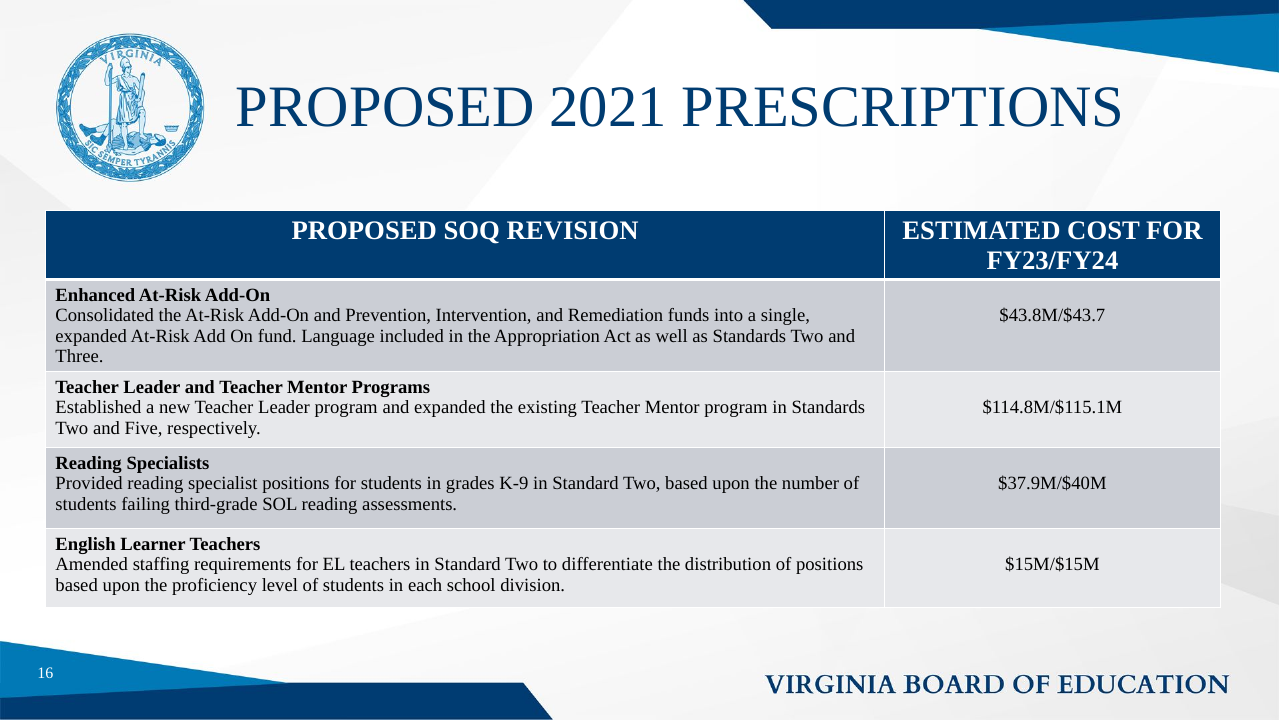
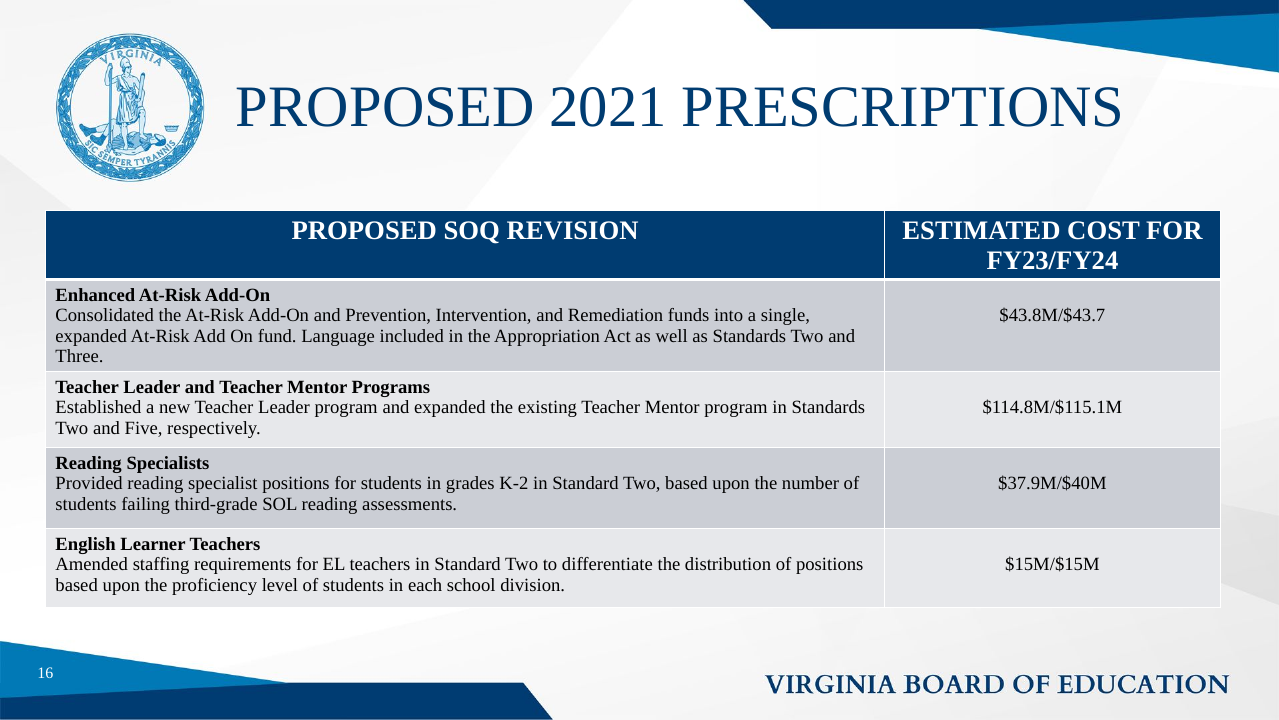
K-9: K-9 -> K-2 (514, 483)
